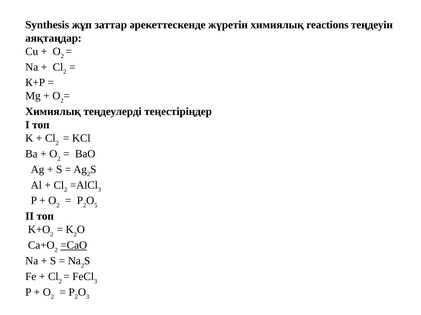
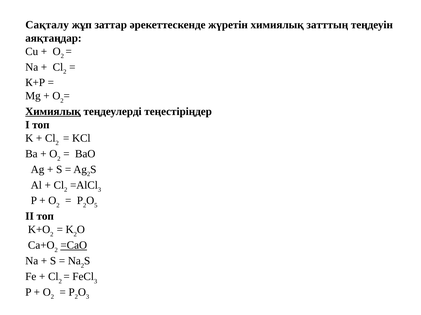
Synthesis: Synthesis -> Сақталу (47, 25)
reactions: reactions -> затттың (327, 25)
Химиялық underline: none -> present (53, 112)
